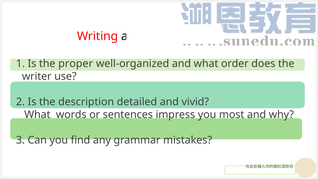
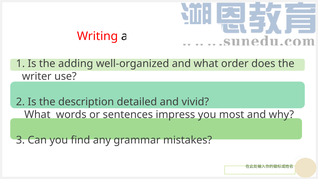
proper: proper -> adding (76, 64)
